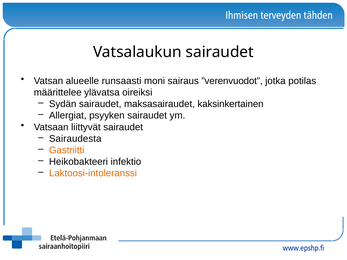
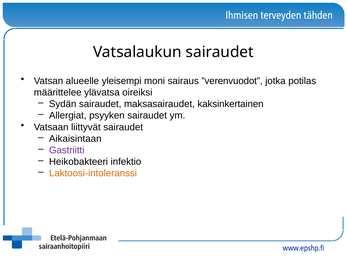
runsaasti: runsaasti -> yleisempi (122, 81)
Sairaudesta: Sairaudesta -> Aikaisintaan (75, 139)
Gastriitti colour: orange -> purple (67, 150)
